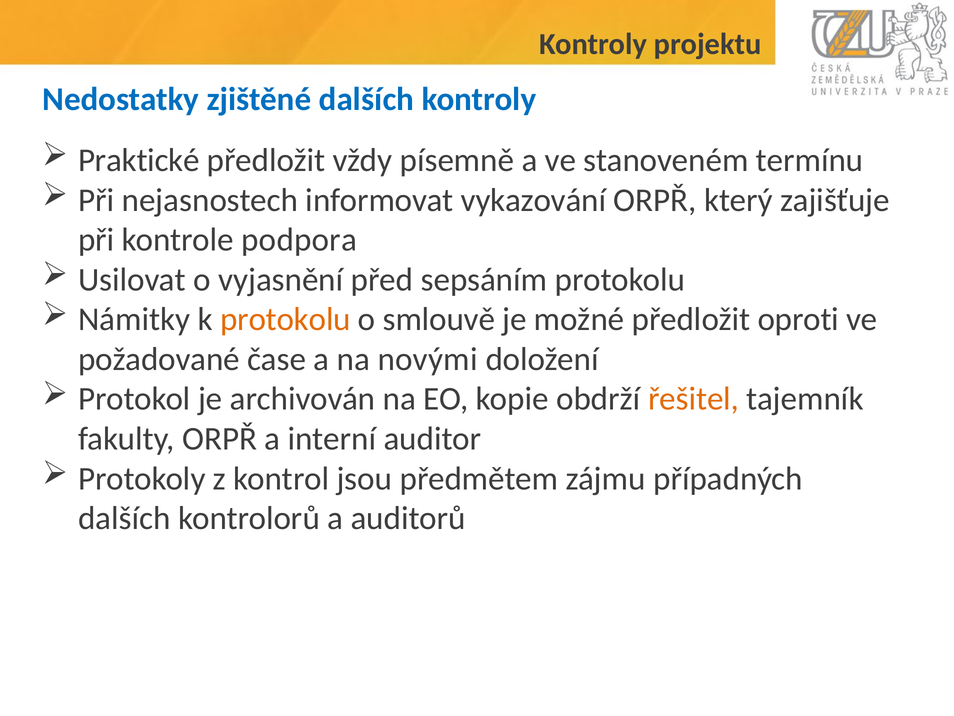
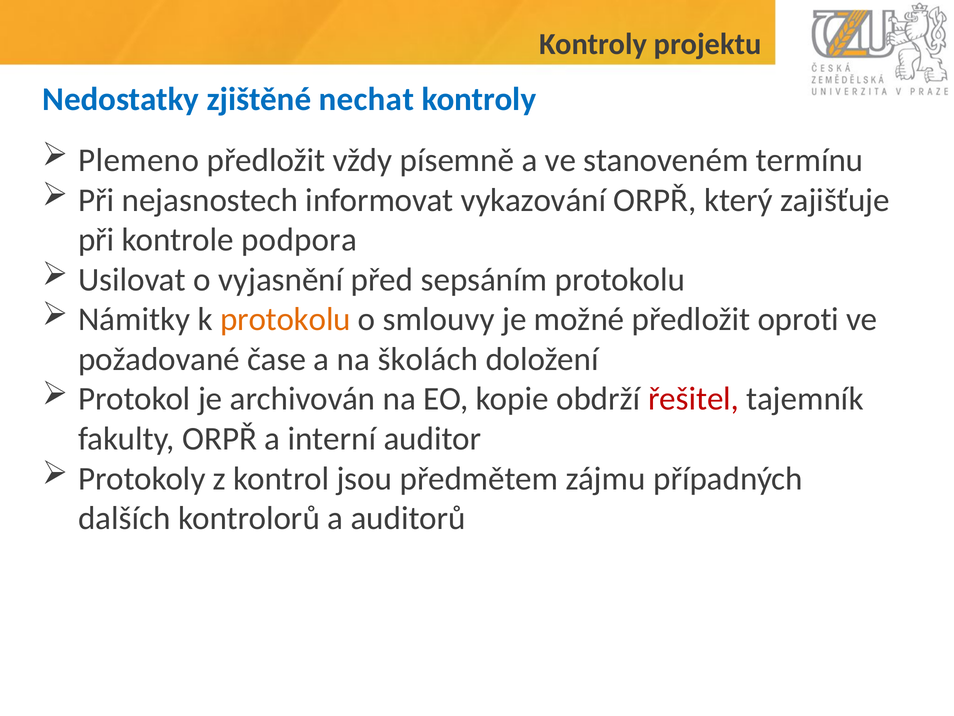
zjištěné dalších: dalších -> nechat (366, 99)
Praktické: Praktické -> Plemeno (139, 160)
smlouvě: smlouvě -> smlouvy (439, 319)
novými: novými -> školách (428, 359)
řešitel colour: orange -> red (694, 399)
